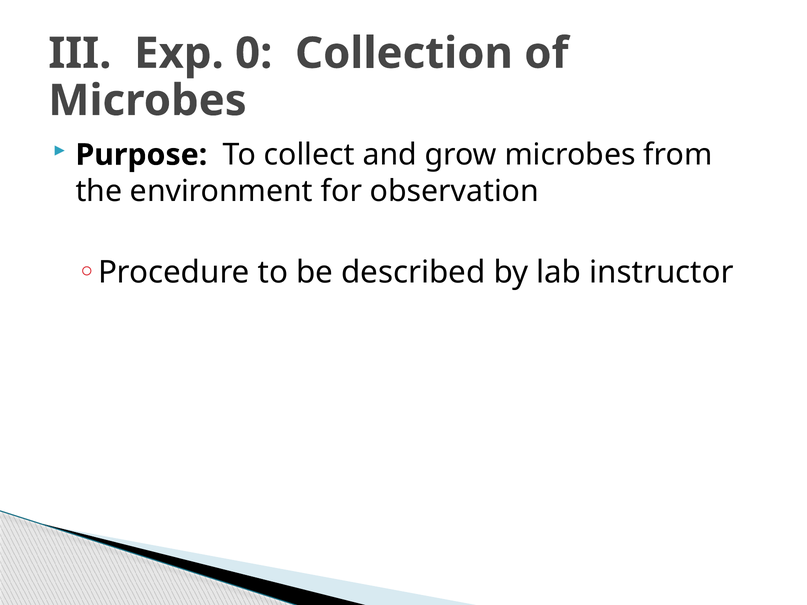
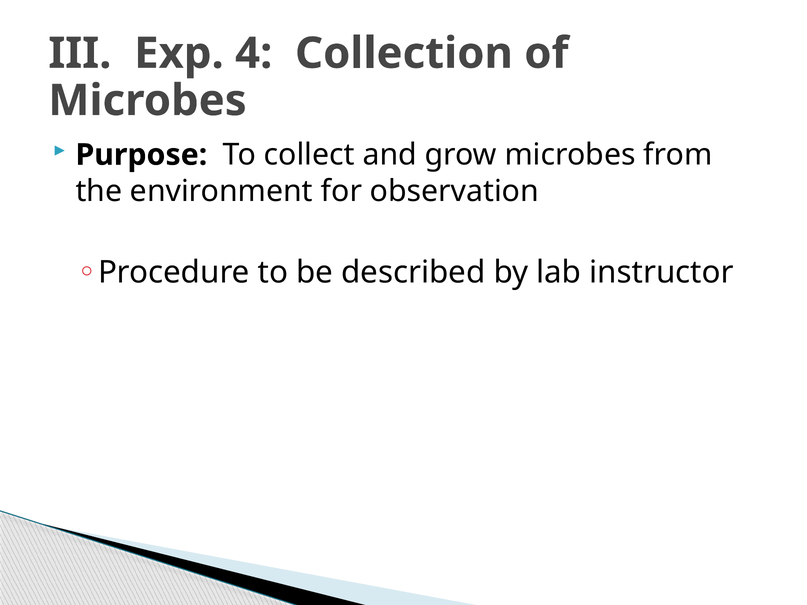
0: 0 -> 4 (254, 53)
